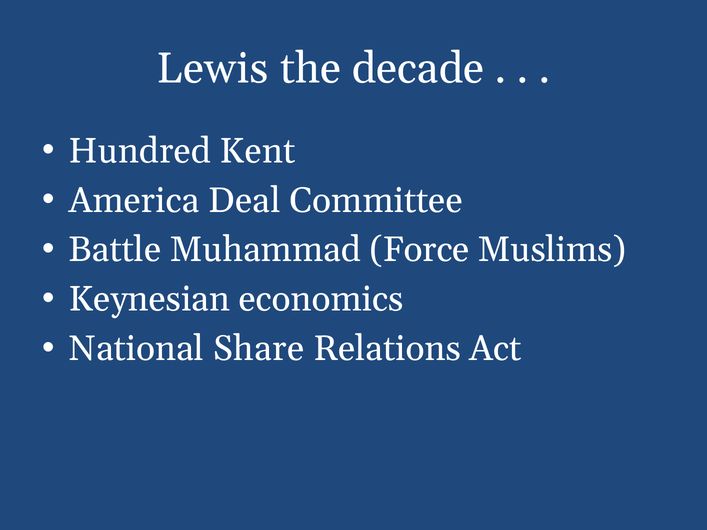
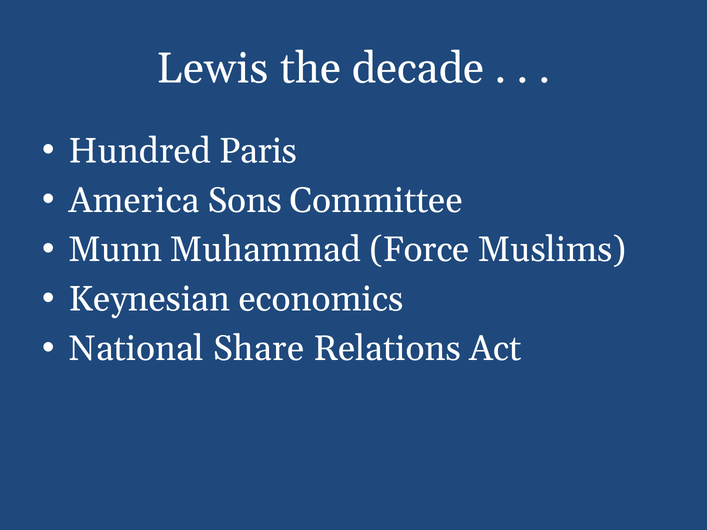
Kent: Kent -> Paris (258, 151)
Deal: Deal -> Sons (245, 200)
Battle: Battle -> Munn (115, 250)
